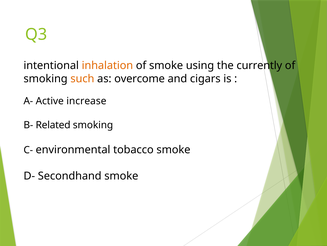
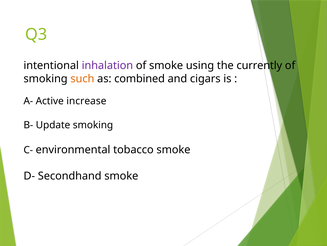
inhalation colour: orange -> purple (107, 65)
overcome: overcome -> combined (140, 78)
Related: Related -> Update (53, 125)
